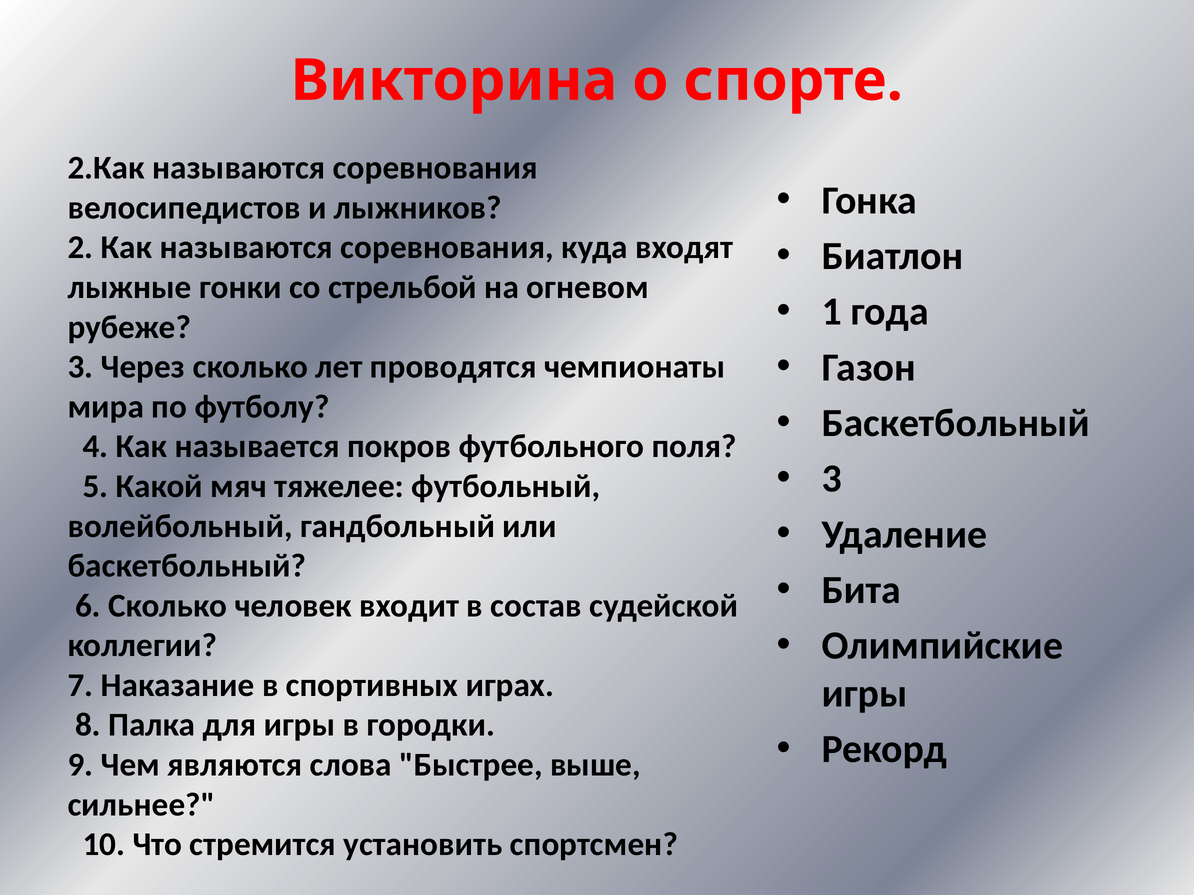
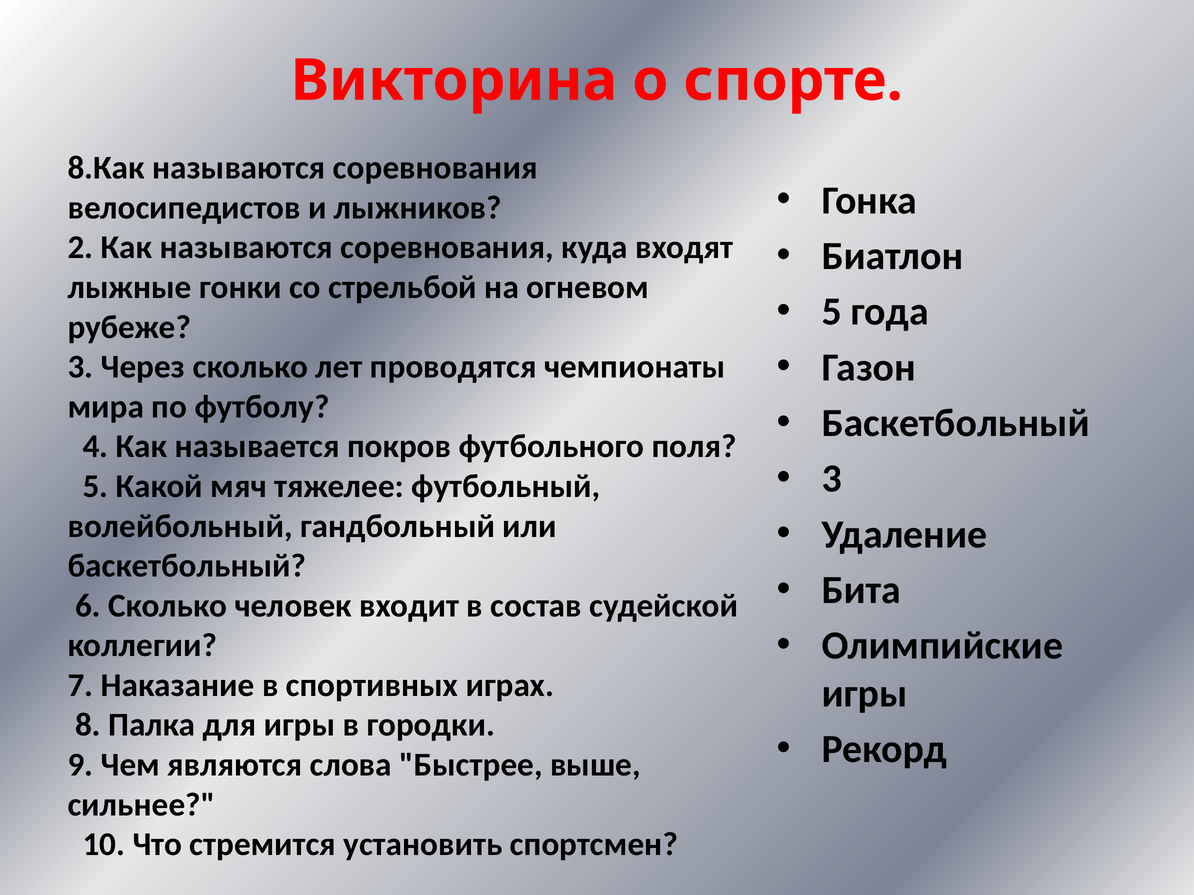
2.Как: 2.Как -> 8.Как (106, 168)
1: 1 -> 5 (832, 312)
